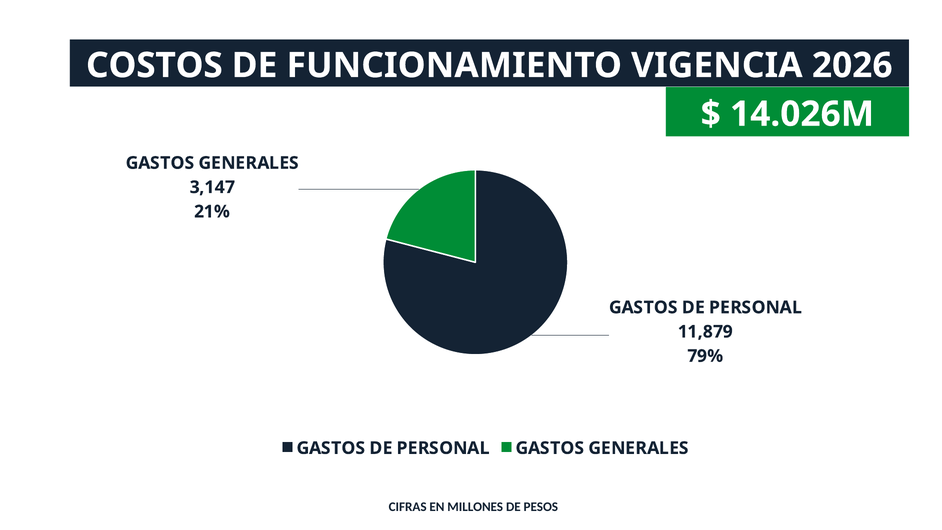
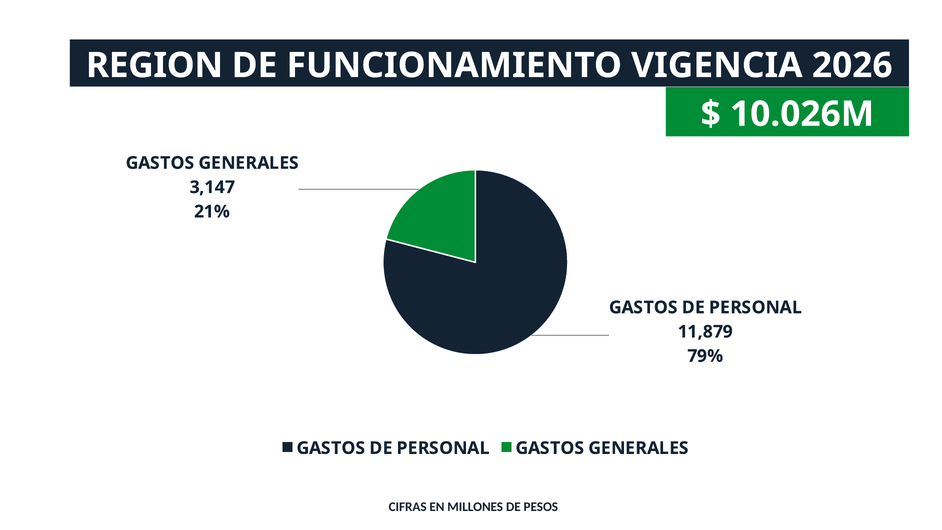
COSTOS: COSTOS -> REGION (154, 65)
14.026M: 14.026M -> 10.026M (802, 114)
